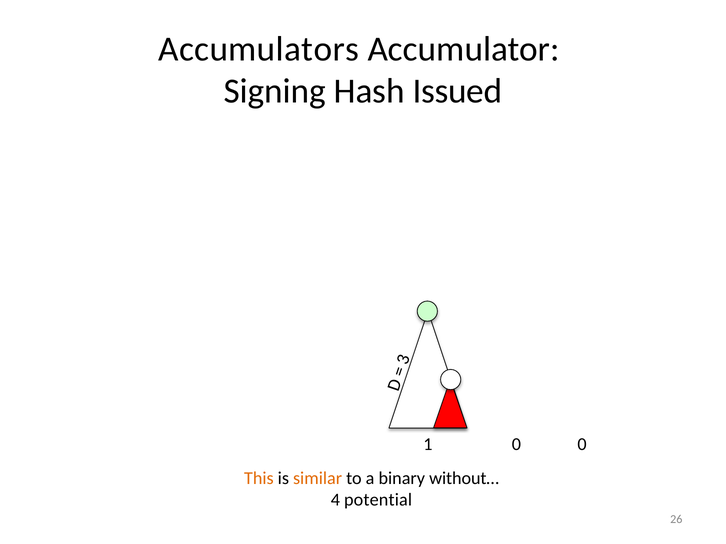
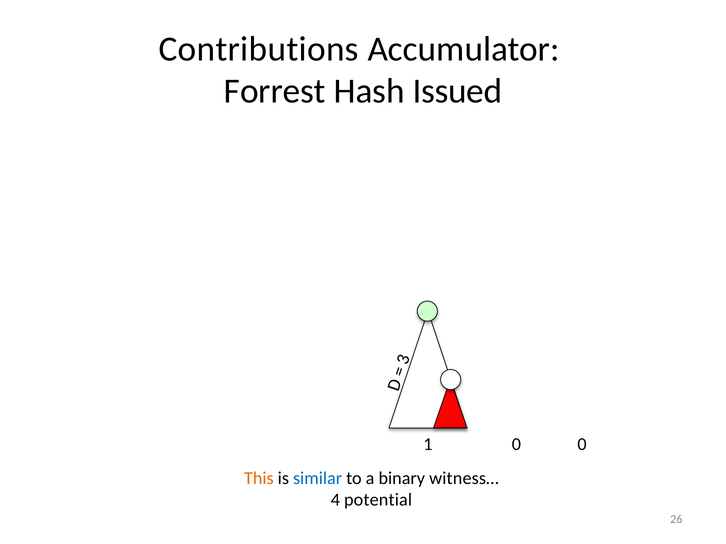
Accumulators: Accumulators -> Contributions (259, 49)
Signing: Signing -> Forrest (275, 91)
similar colour: orange -> blue (318, 479)
without…: without… -> witness… (464, 479)
